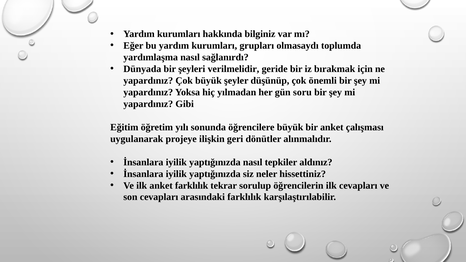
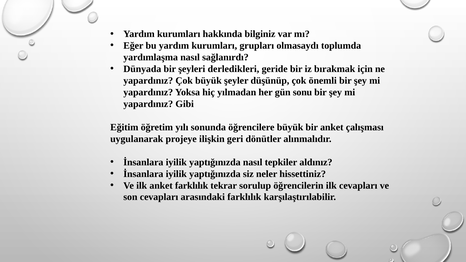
verilmelidir: verilmelidir -> derledikleri (233, 69)
soru: soru -> sonu (302, 92)
